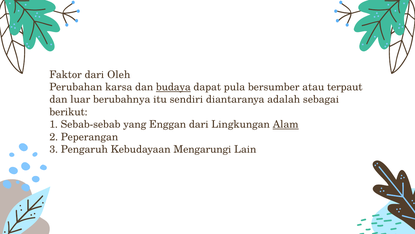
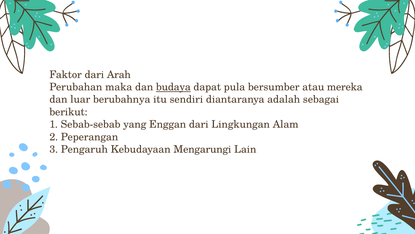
Oleh: Oleh -> Arah (119, 74)
karsa: karsa -> maka (119, 87)
terpaut: terpaut -> mereka (345, 87)
Alam underline: present -> none (286, 124)
